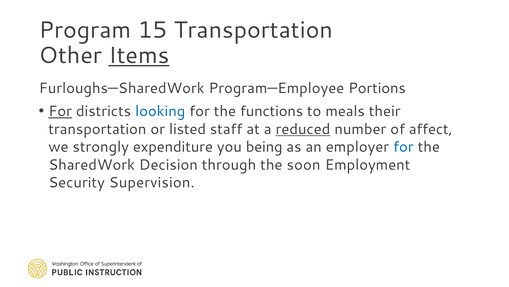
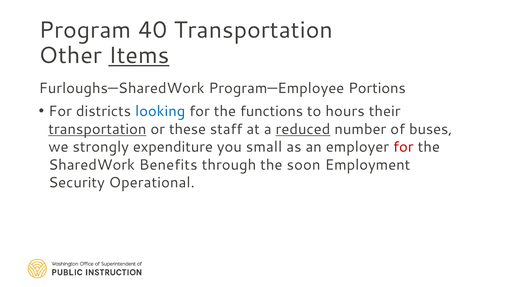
15: 15 -> 40 (153, 30)
For underline: present -> none (60, 111)
meals: meals -> hours (345, 111)
transportation underline: none -> present (97, 129)
listed: listed -> these (188, 129)
affect: affect -> buses (431, 129)
being: being -> small (264, 147)
for colour: blue -> red (403, 147)
Decision: Decision -> Benefits (168, 164)
Supervision: Supervision -> Operational (152, 182)
